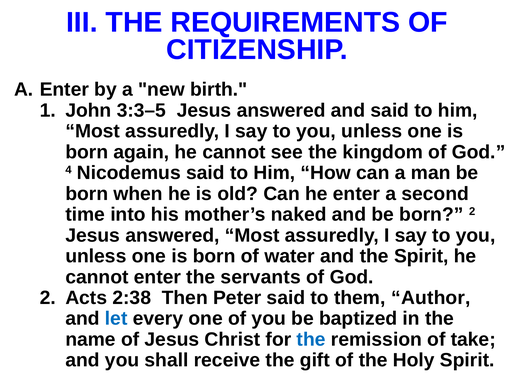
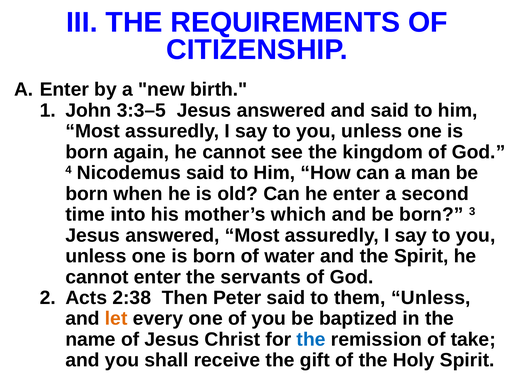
naked: naked -> which (299, 215)
born 2: 2 -> 3 (472, 212)
them Author: Author -> Unless (431, 298)
let colour: blue -> orange (116, 319)
